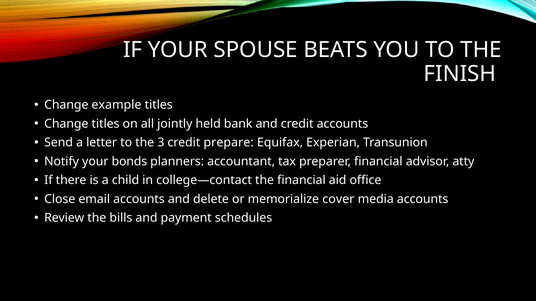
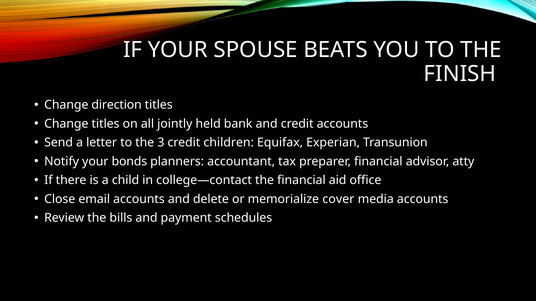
example: example -> direction (117, 105)
prepare: prepare -> children (229, 143)
